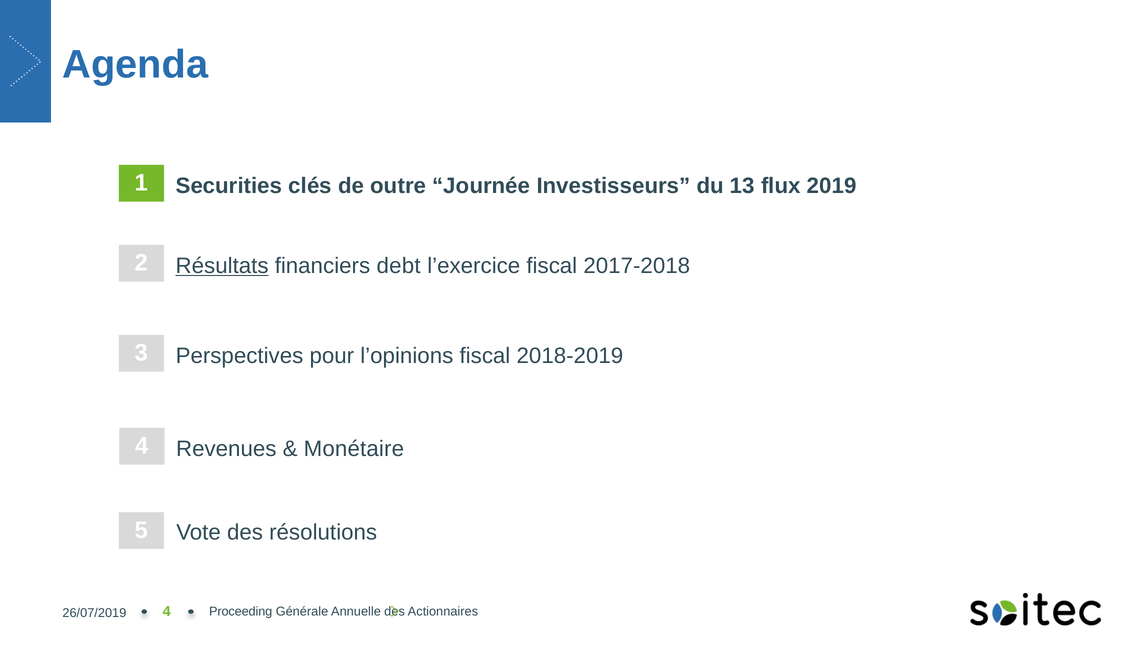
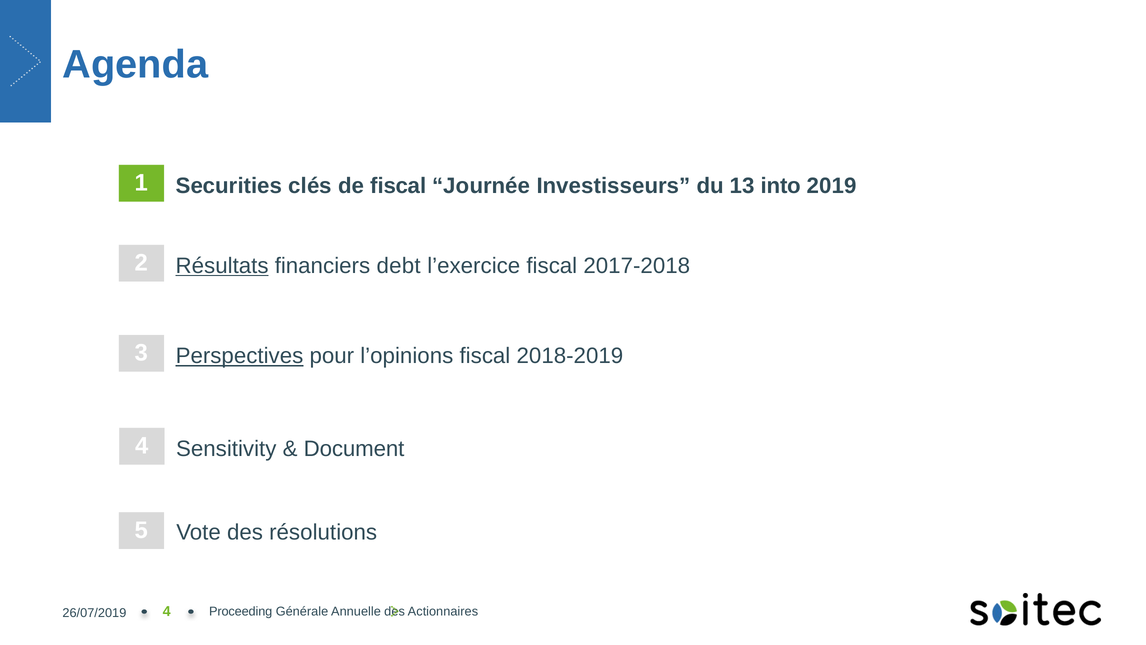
de outre: outre -> fiscal (398, 186)
flux: flux -> into (781, 186)
Perspectives underline: none -> present (239, 356)
Revenues: Revenues -> Sensitivity (226, 449)
Monétaire: Monétaire -> Document (354, 449)
